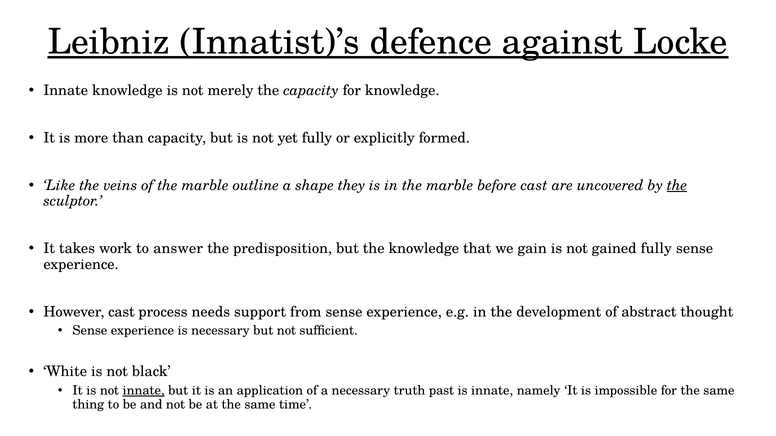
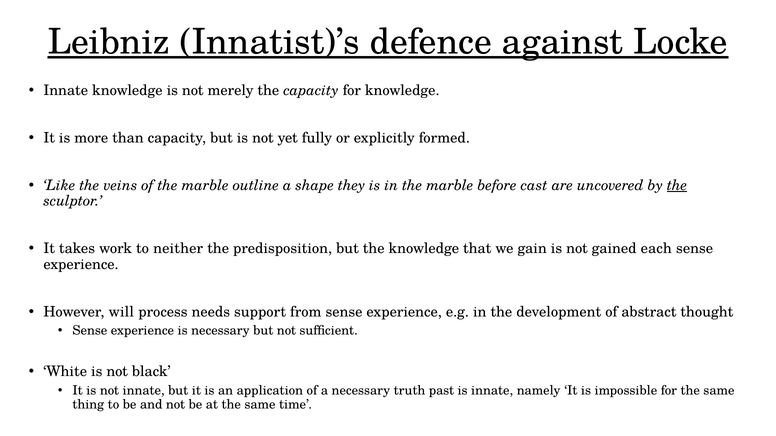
answer: answer -> neither (178, 249)
gained fully: fully -> each (656, 249)
However cast: cast -> will (121, 312)
innate underline: present -> none (144, 391)
